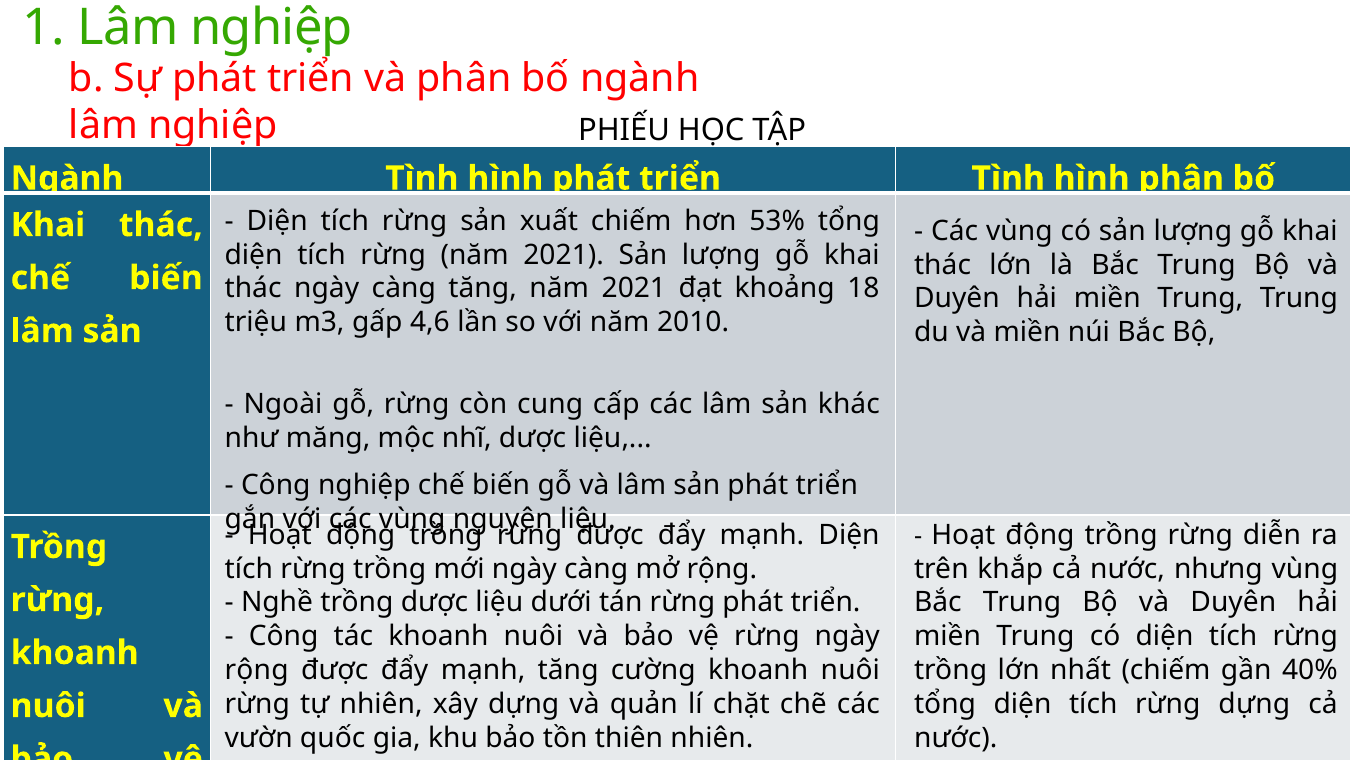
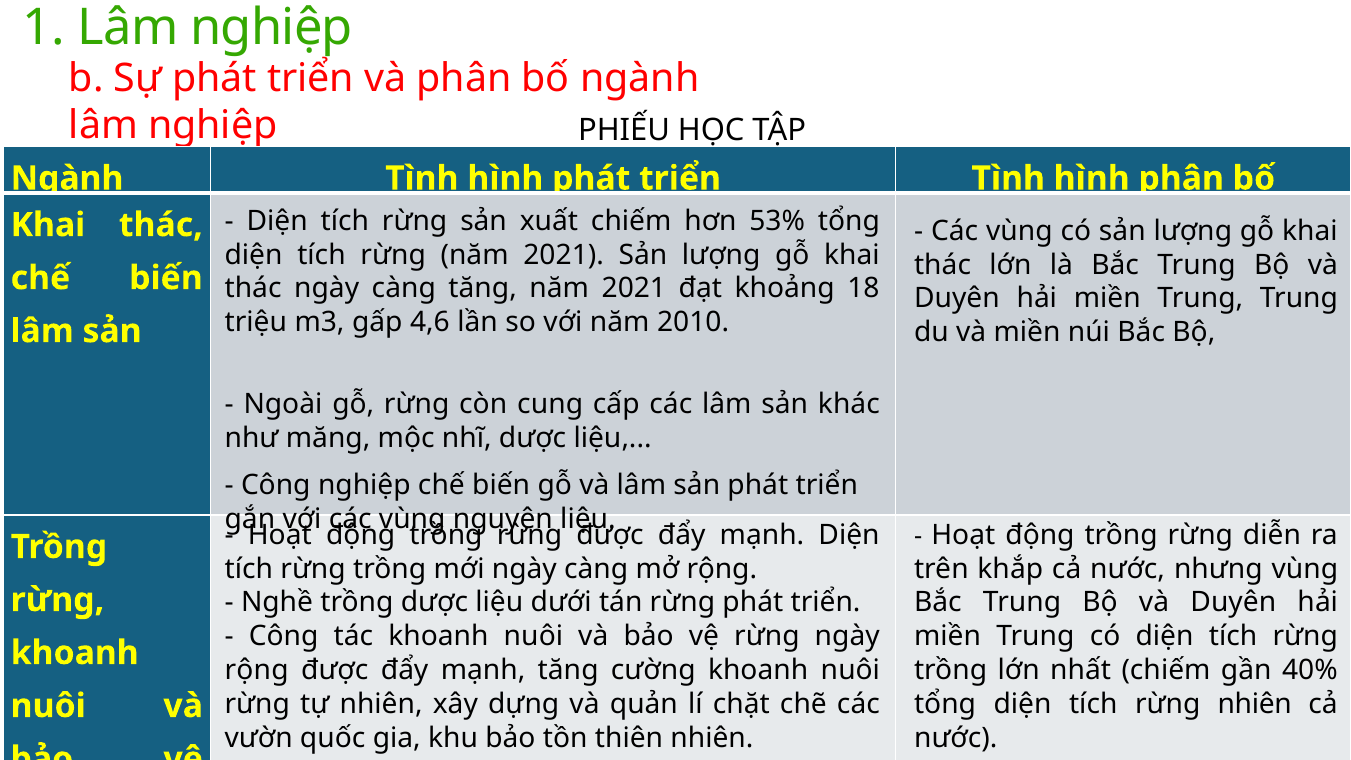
rừng dựng: dựng -> nhiên (1255, 704)
